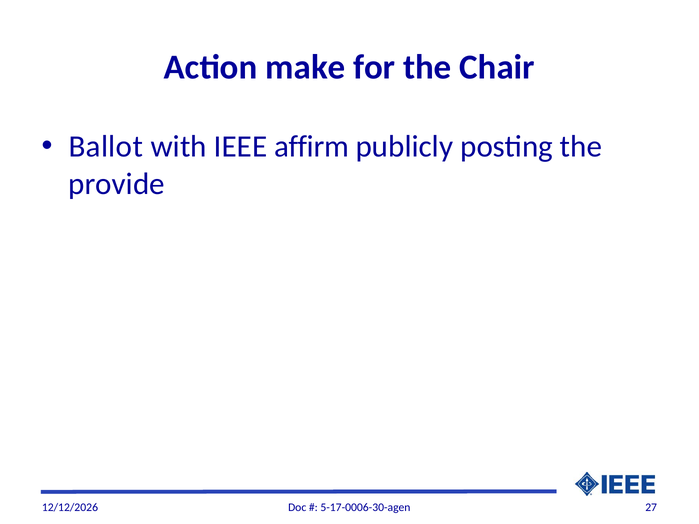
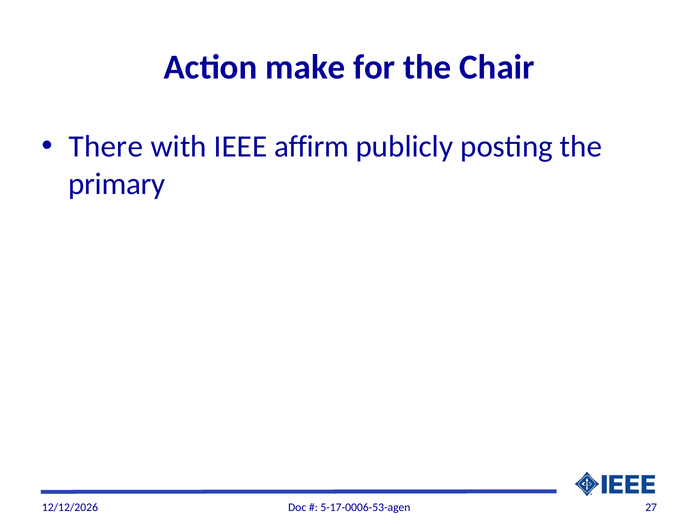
Ballot: Ballot -> There (106, 147)
provide: provide -> primary (117, 184)
5-17-0006-30-agen: 5-17-0006-30-agen -> 5-17-0006-53-agen (365, 508)
